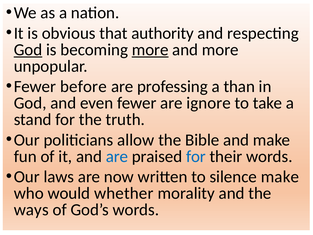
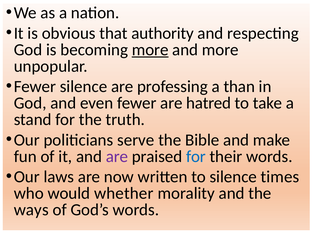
God underline: present -> none (28, 50)
Fewer before: before -> silence (83, 86)
ignore: ignore -> hatred (209, 103)
allow: allow -> serve (136, 140)
are colour: blue -> purple (117, 156)
silence make: make -> times (280, 177)
